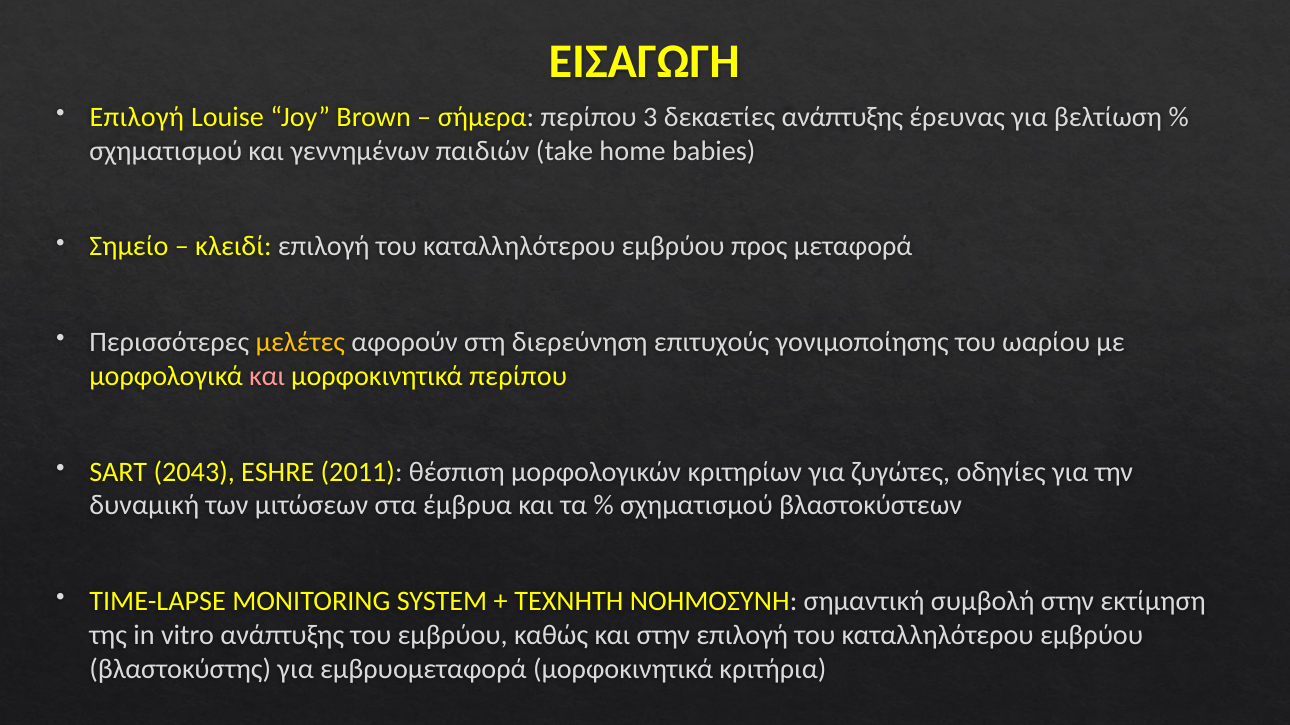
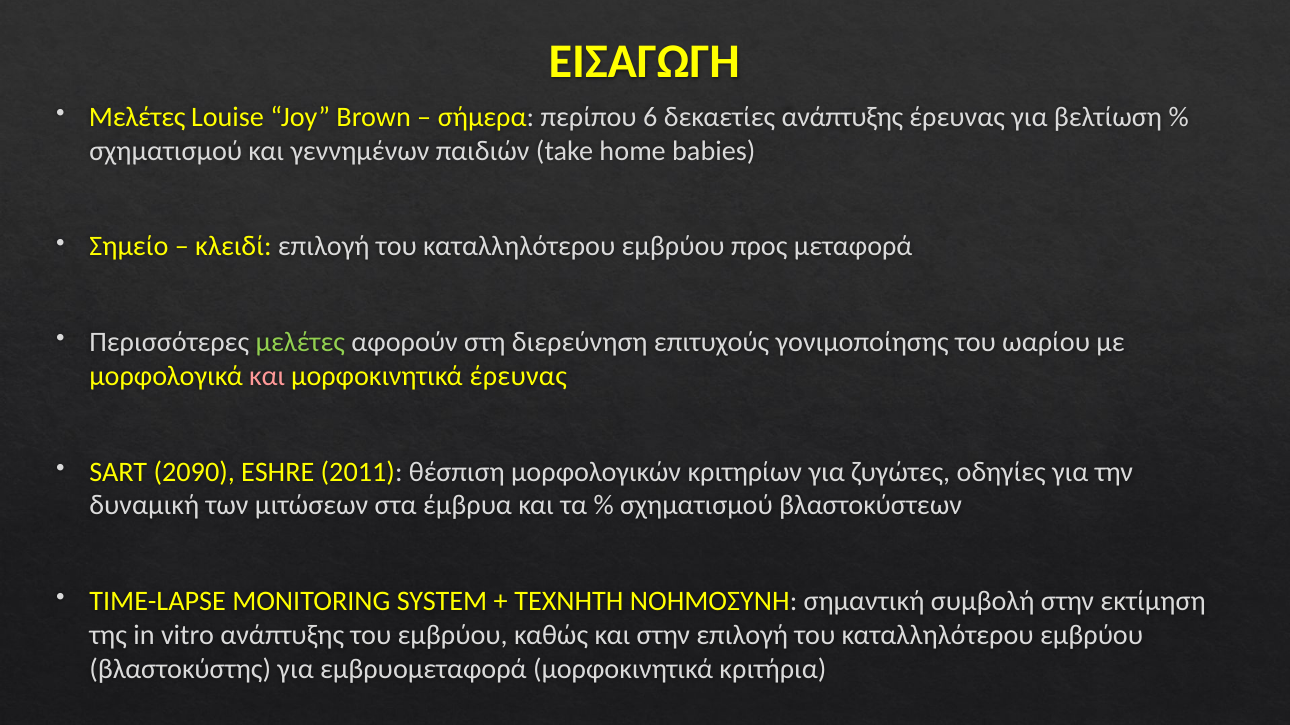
Επιλογή: Επιλογή -> Μελέτες (137, 117)
3: 3 -> 6 (650, 117)
μελέτες colour: yellow -> light green (300, 343)
μορφοκινητικά περίπου: περίπου -> έρευνας (518, 376)
2043: 2043 -> 2090 (194, 472)
